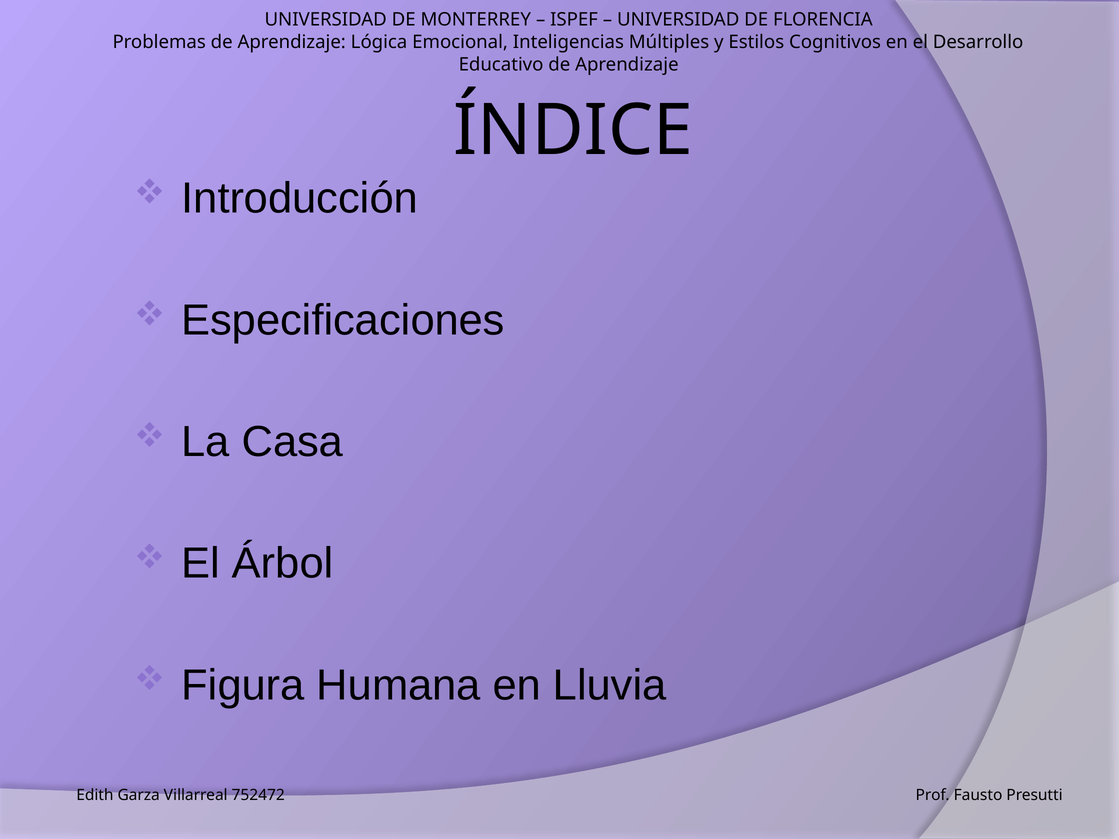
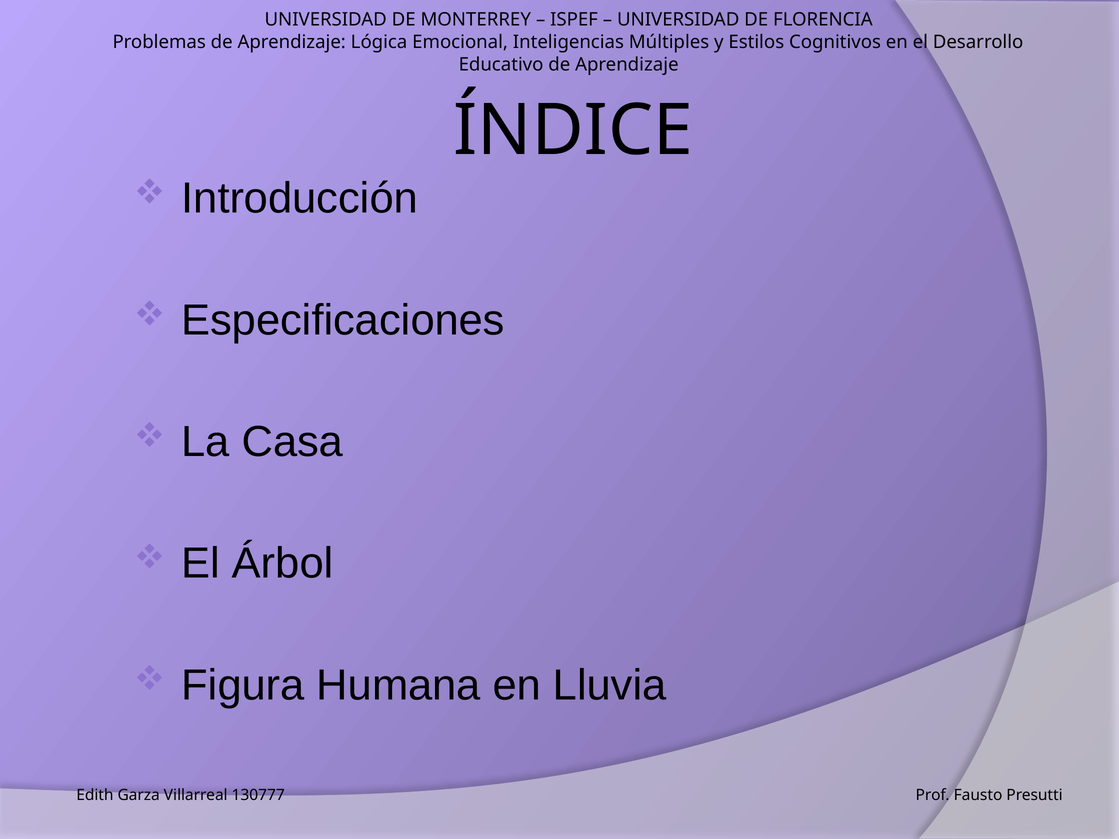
752472: 752472 -> 130777 (258, 796)
